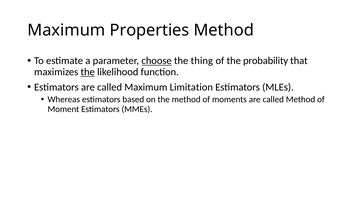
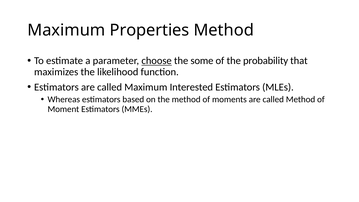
thing: thing -> some (202, 61)
the underline: present -> none (88, 72)
Limitation: Limitation -> Interested (191, 87)
